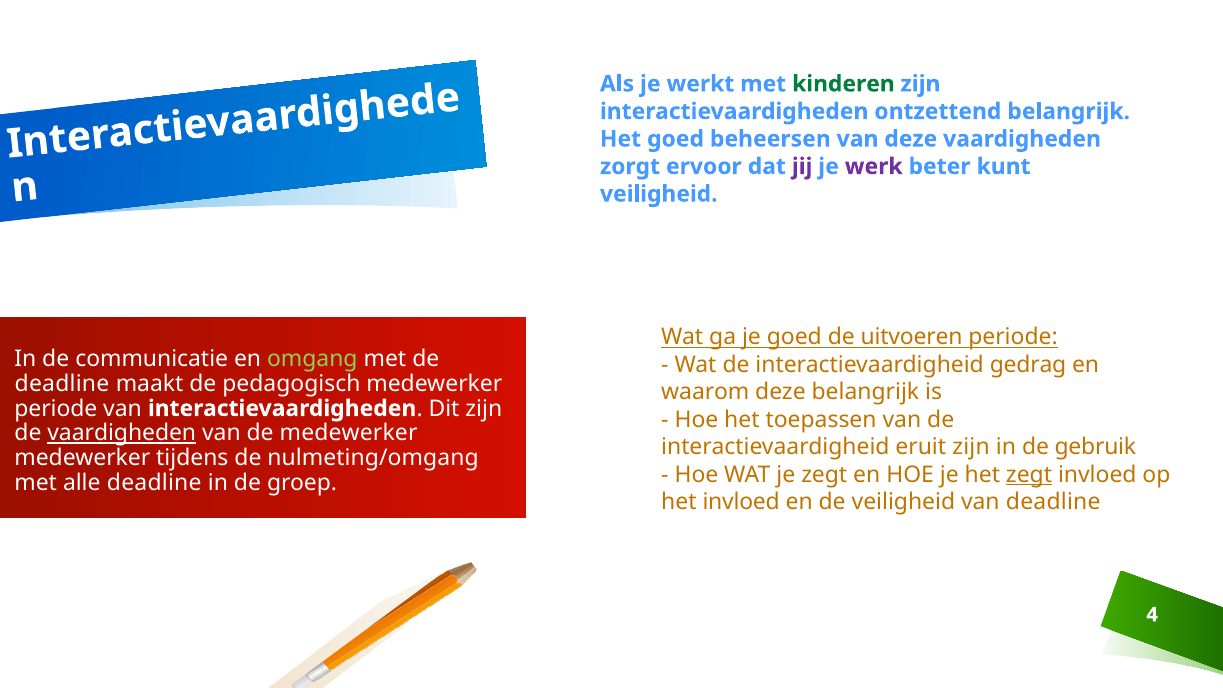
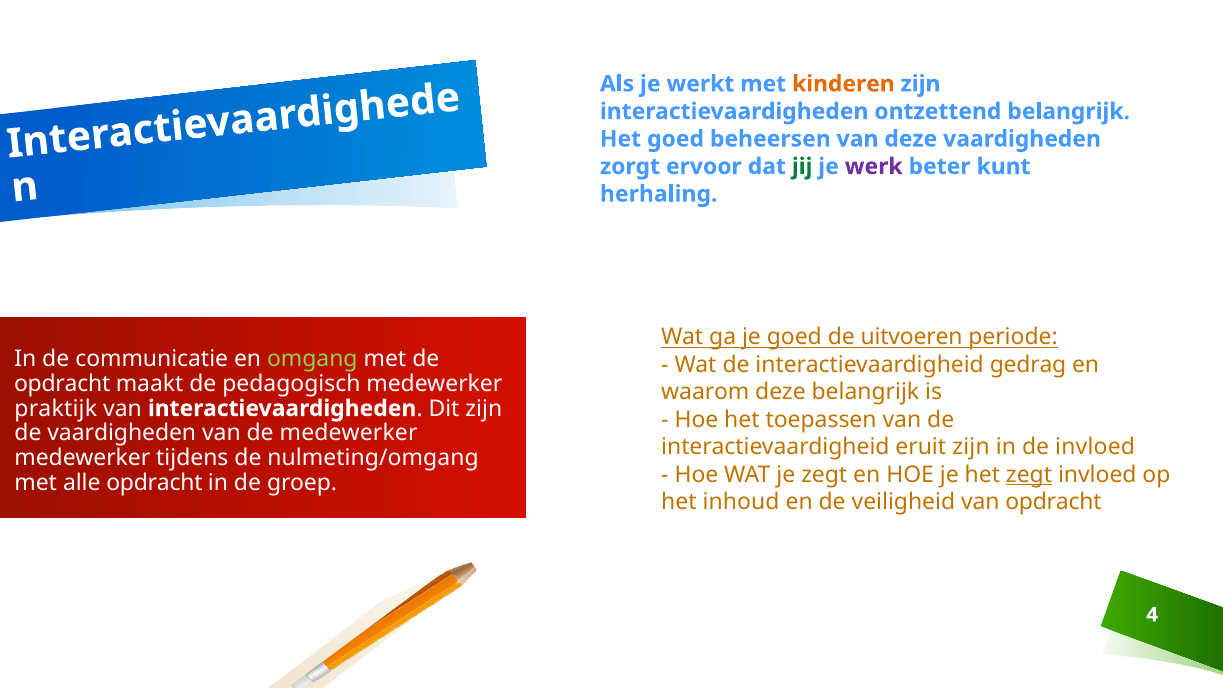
kinderen colour: green -> orange (843, 84)
jij colour: purple -> green (802, 166)
veiligheid: veiligheid -> herhaling (659, 194)
deadline: deadline -> opdracht (62, 384)
periode: periode -> praktijk (56, 408)
vaardigheden underline: present -> none (122, 433)
de gebruik: gebruik -> invloed (1095, 447)
alle deadline: deadline -> opdracht (154, 483)
het invloed: invloed -> inhoud (741, 502)
van deadline: deadline -> opdracht (1053, 502)
